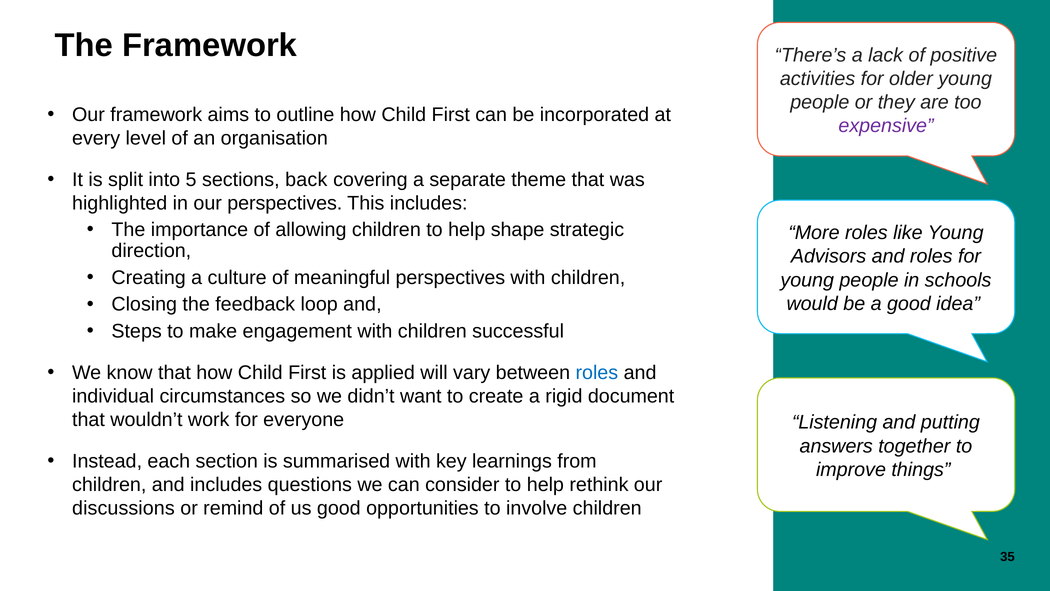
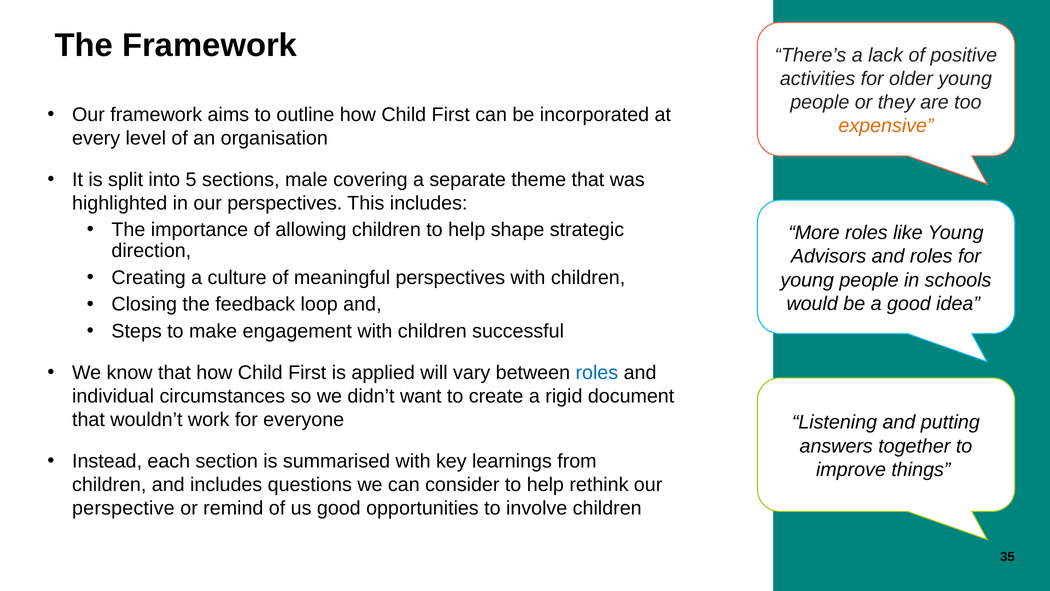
expensive colour: purple -> orange (886, 126)
back: back -> male (306, 179)
discussions: discussions -> perspective (123, 508)
